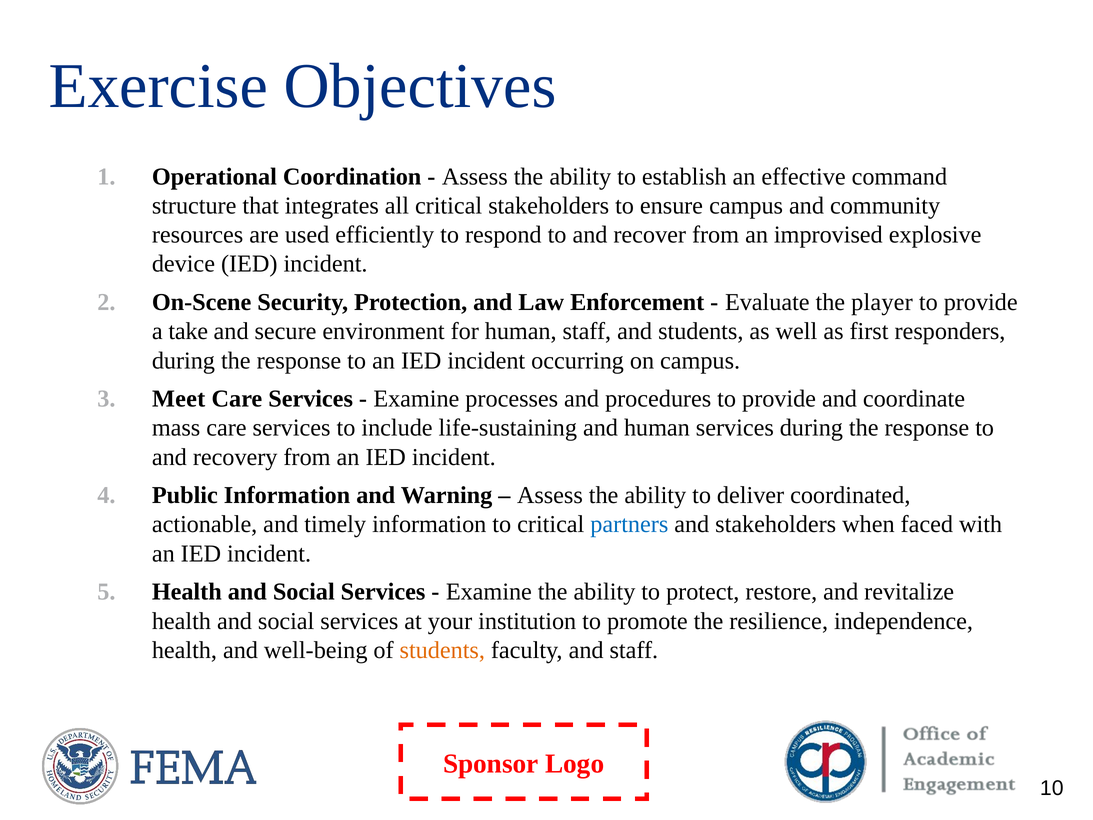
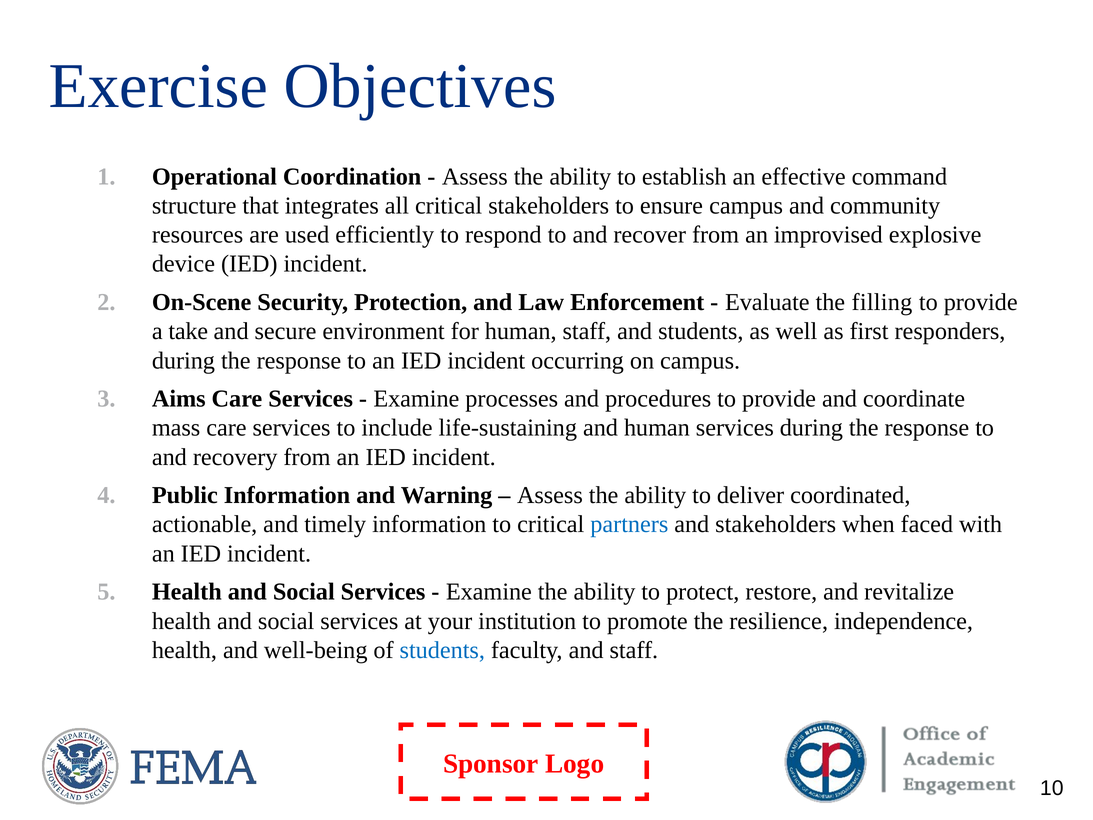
player: player -> filling (882, 302)
Meet: Meet -> Aims (179, 399)
students colour: orange -> blue (442, 650)
